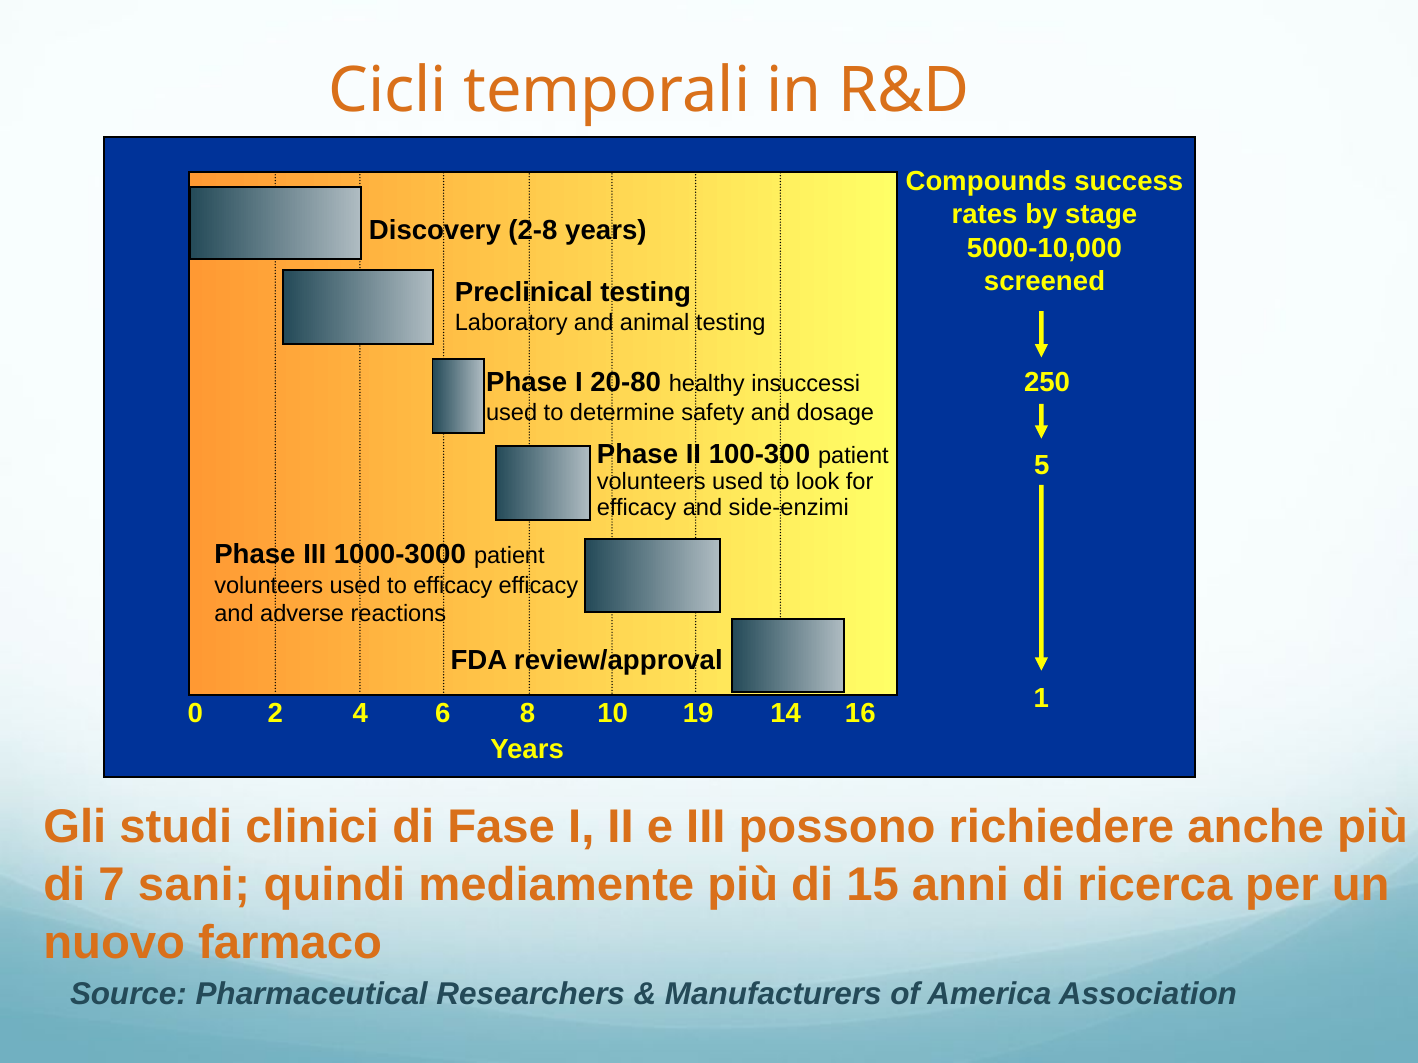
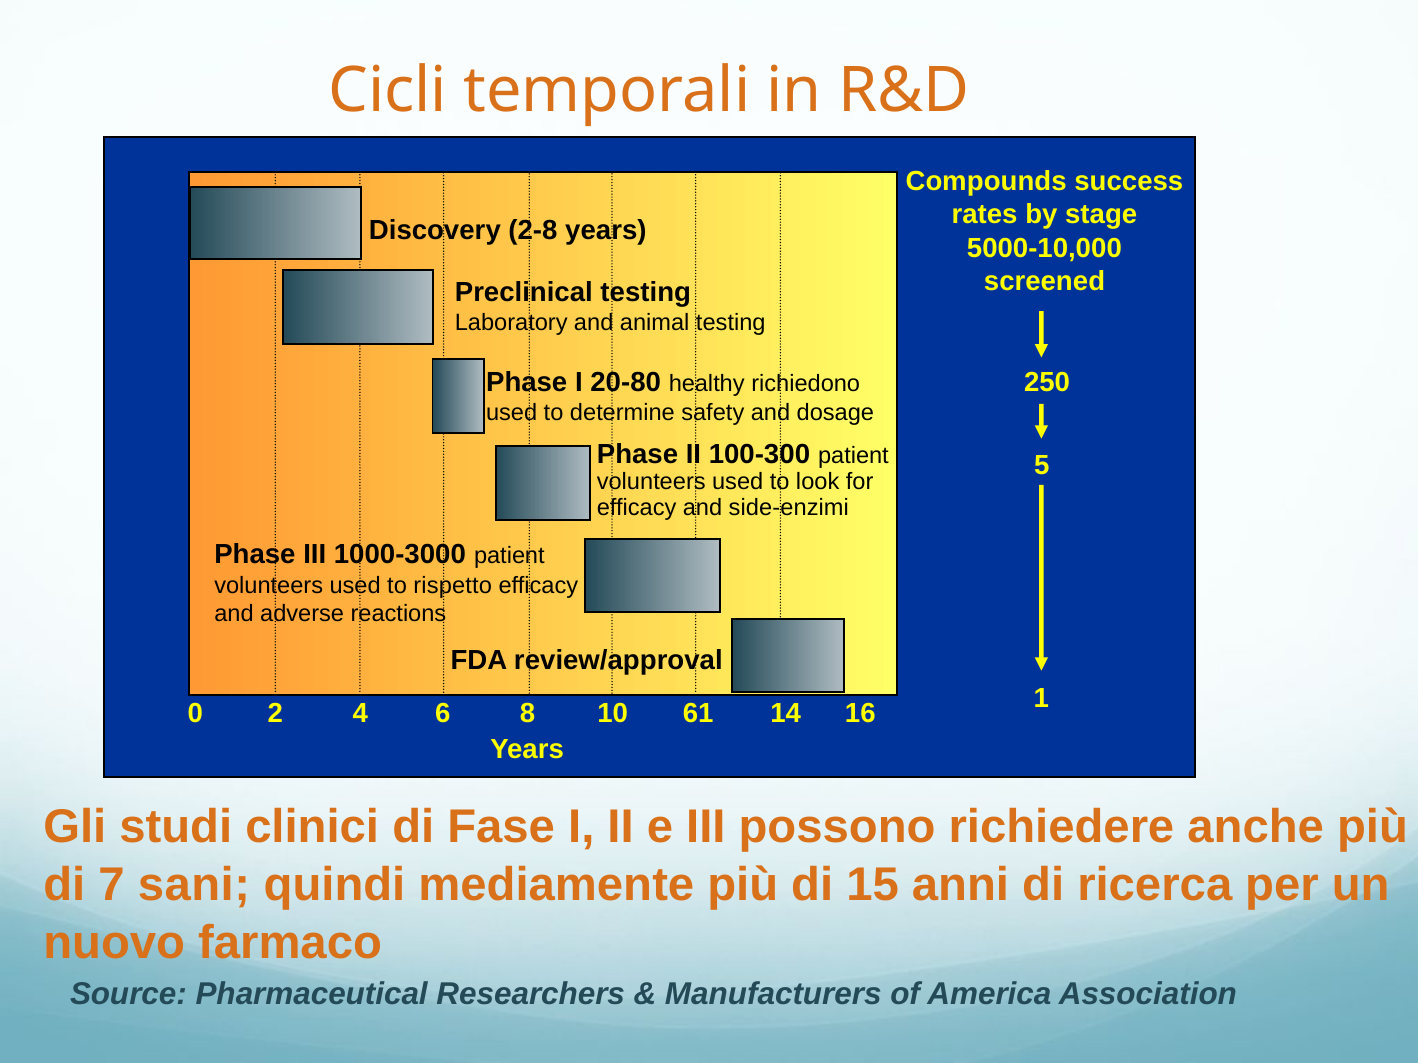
insuccessi: insuccessi -> richiedono (806, 384)
to efficacy: efficacy -> rispetto (453, 586)
19: 19 -> 61 (698, 714)
